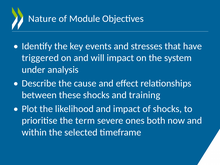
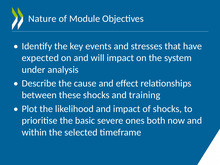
triggered: triggered -> expected (40, 58)
term: term -> basic (85, 121)
